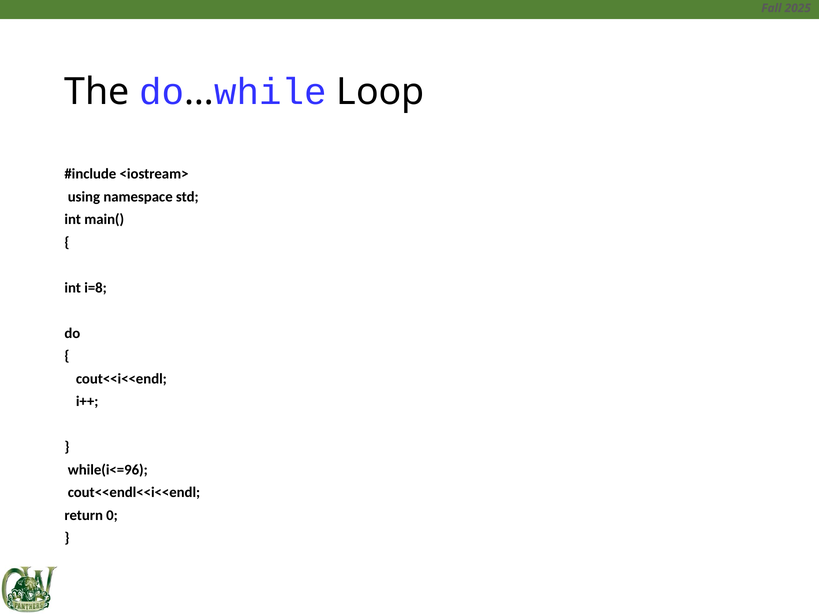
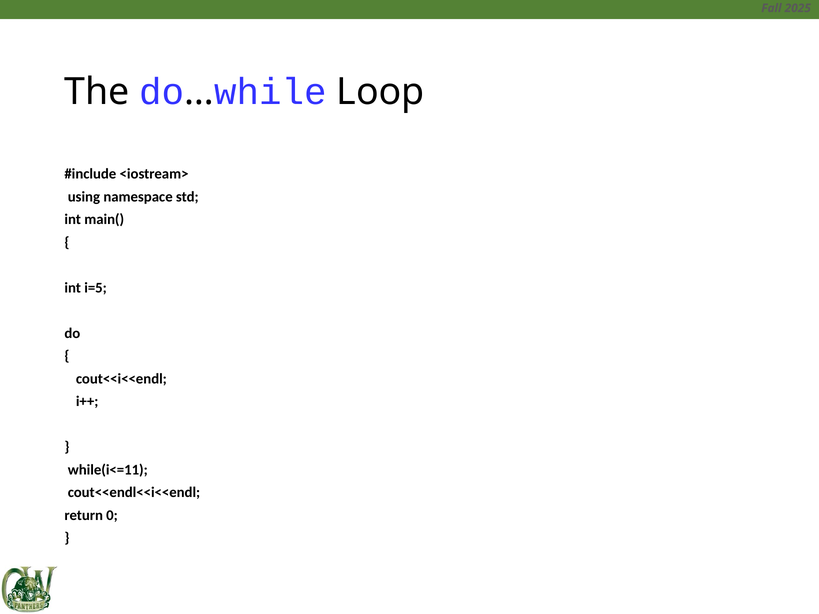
i=8: i=8 -> i=5 (96, 288)
while(i<=96: while(i<=96 -> while(i<=11 (108, 470)
